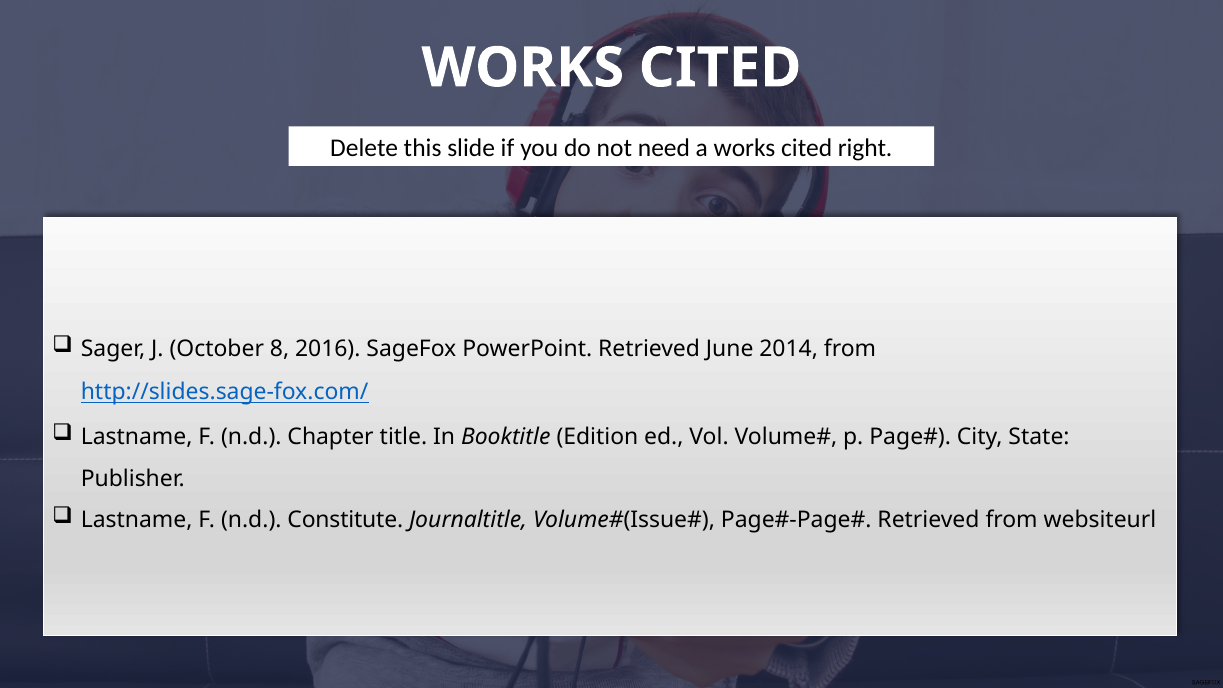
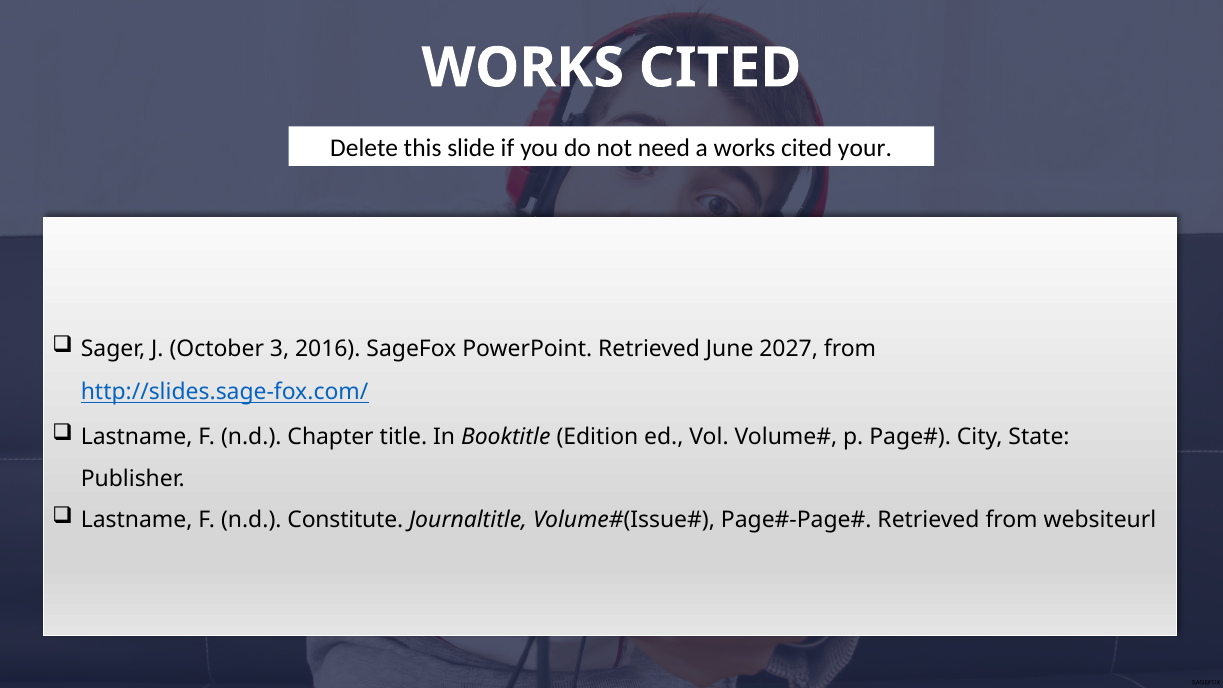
right: right -> your (865, 148)
8: 8 -> 3 (280, 349)
2014: 2014 -> 2027 (789, 349)
